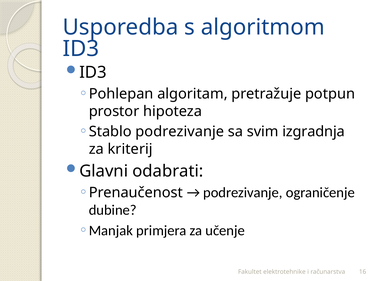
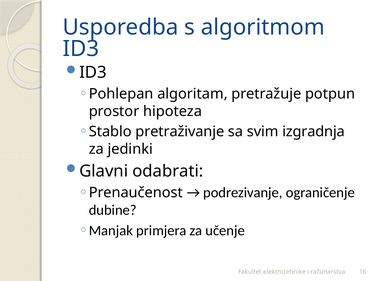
Stablo podrezivanje: podrezivanje -> pretraživanje (180, 132)
kriterij: kriterij -> jedinki (130, 149)
